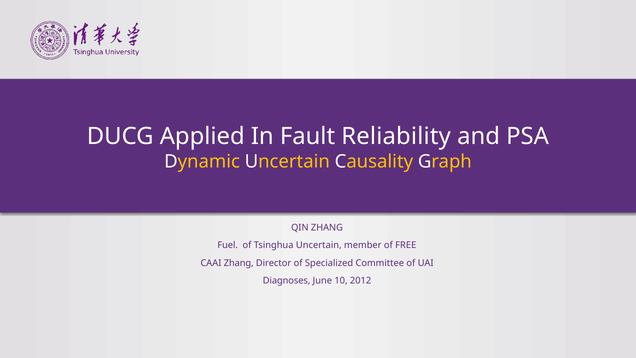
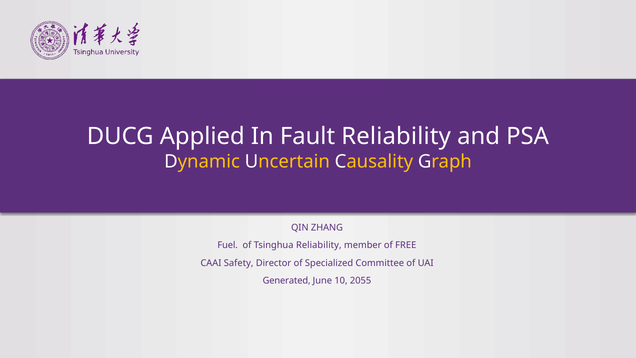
Tsinghua Uncertain: Uncertain -> Reliability (319, 245)
CAAI Zhang: Zhang -> Safety (239, 263)
Diagnoses: Diagnoses -> Generated (287, 281)
2012: 2012 -> 2055 (361, 281)
